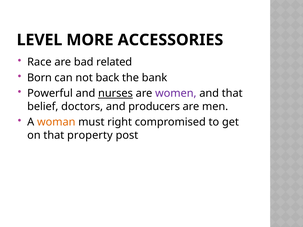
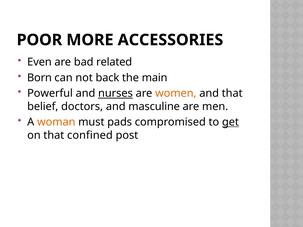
LEVEL: LEVEL -> POOR (39, 40)
Race: Race -> Even (39, 62)
bank: bank -> main (155, 78)
women colour: purple -> orange (176, 93)
producers: producers -> masculine (154, 107)
right: right -> pads (120, 122)
get underline: none -> present (230, 122)
property: property -> confined (90, 135)
